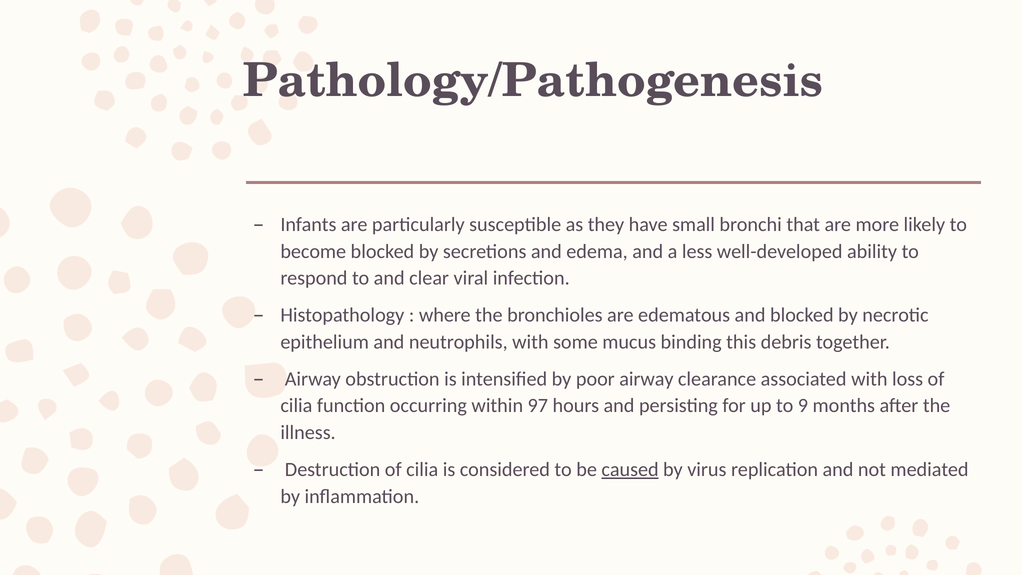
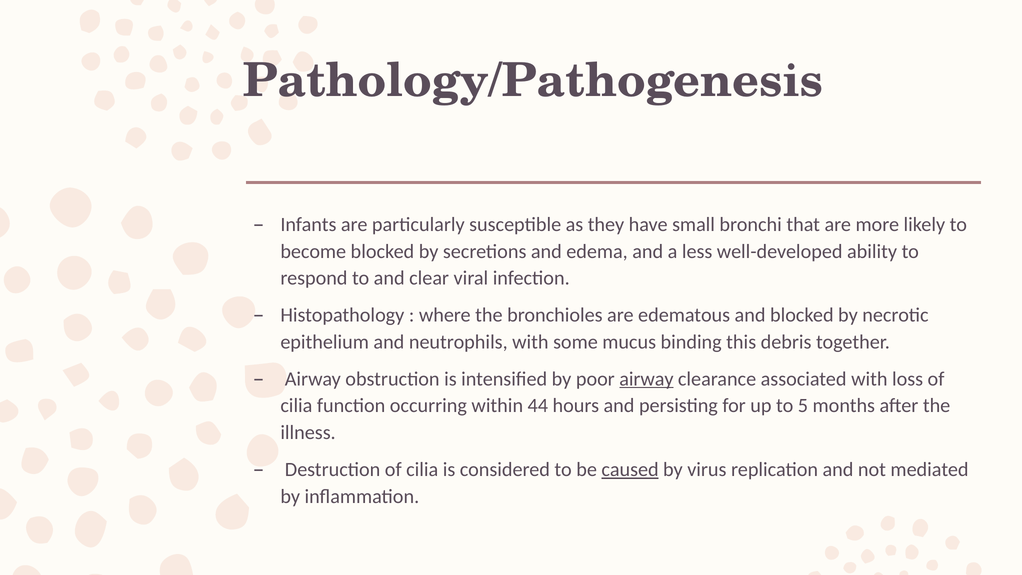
airway underline: none -> present (646, 379)
97: 97 -> 44 (538, 406)
9: 9 -> 5 (803, 406)
